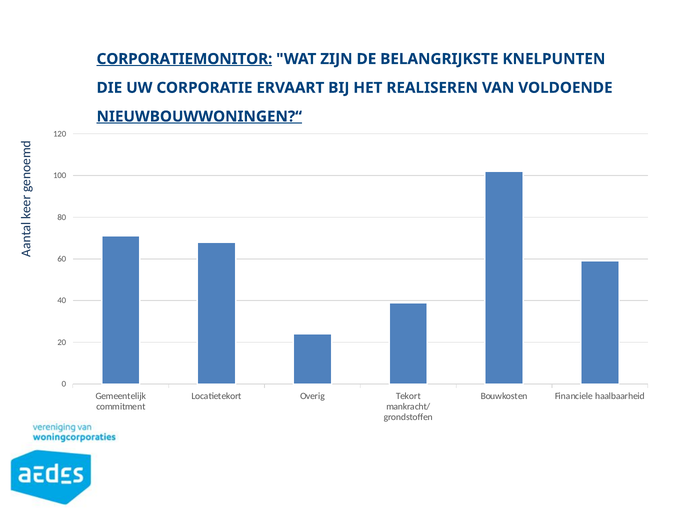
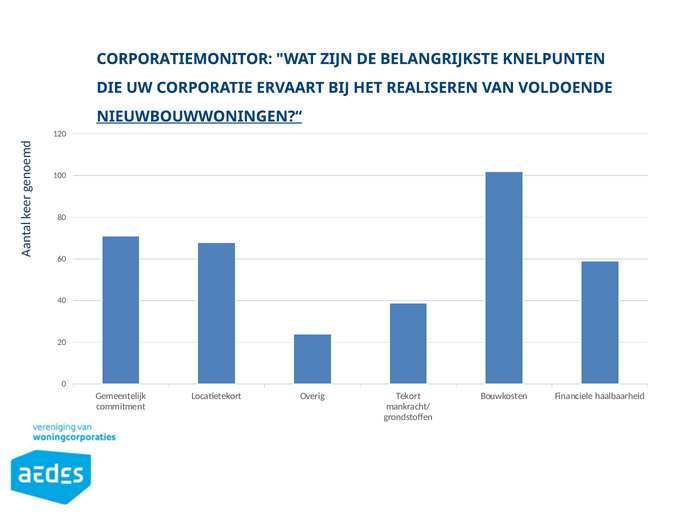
CORPORATIEMONITOR underline: present -> none (184, 59)
